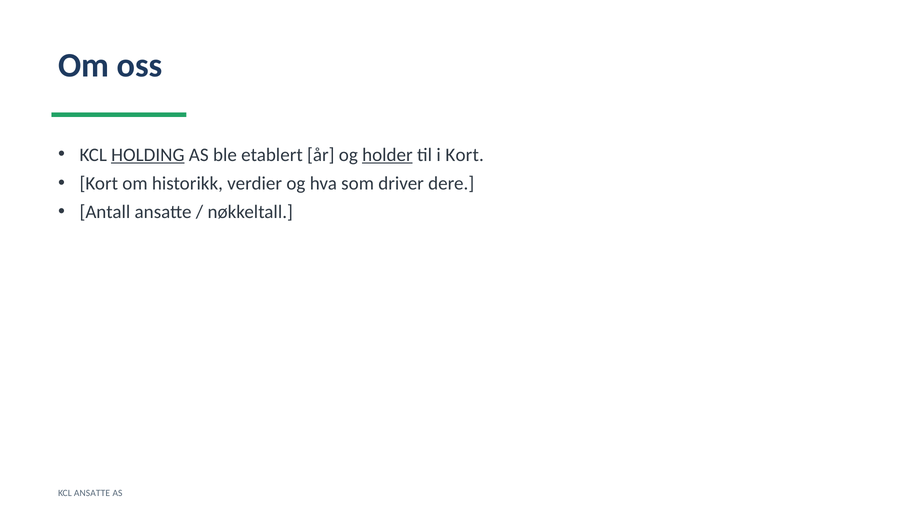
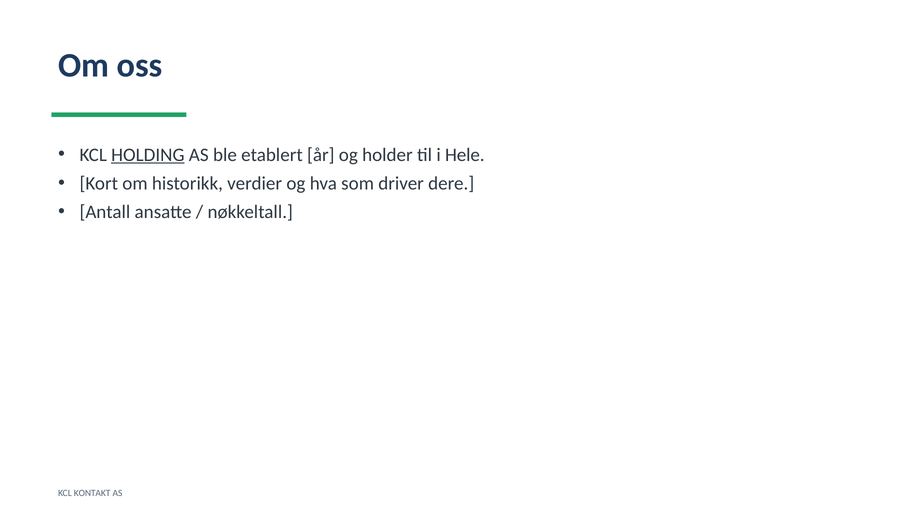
holder underline: present -> none (387, 155)
i Kort: Kort -> Hele (465, 155)
KCL ANSATTE: ANSATTE -> KONTAKT (92, 493)
